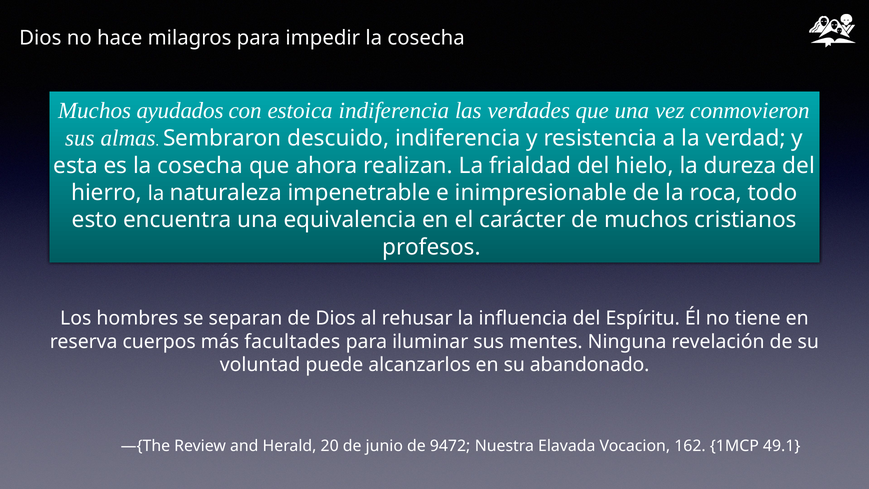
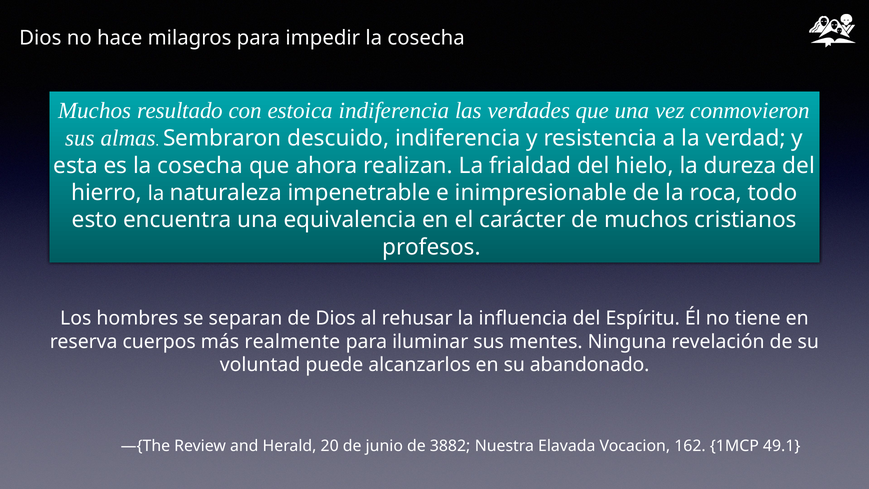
ayudados: ayudados -> resultado (180, 110)
facultades: facultades -> realmente (292, 342)
9472: 9472 -> 3882 (450, 446)
